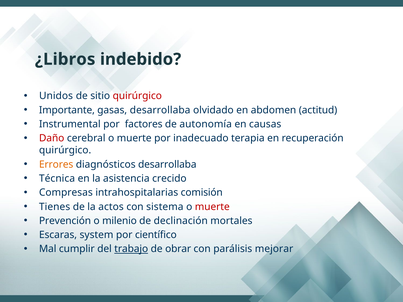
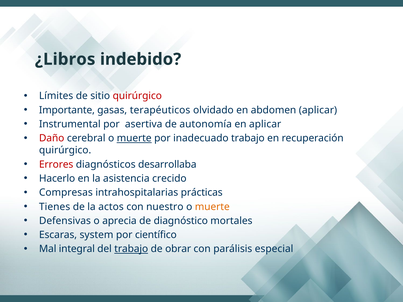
Unidos: Unidos -> Límites (56, 96)
gasas desarrollaba: desarrollaba -> terapéuticos (160, 110)
abdomen actitud: actitud -> aplicar (318, 110)
factores: factores -> asertiva (144, 124)
en causas: causas -> aplicar (265, 124)
muerte underline: none -> present (134, 138)
inadecuado terapia: terapia -> trabajo (248, 138)
Errores colour: orange -> red (56, 165)
Técnica: Técnica -> Hacerlo (57, 179)
comisión: comisión -> prácticas (202, 193)
sistema: sistema -> nuestro (165, 207)
muerte colour: red -> orange (212, 207)
Prevención: Prevención -> Defensivas (65, 221)
milenio: milenio -> aprecia (119, 221)
declinación: declinación -> diagnóstico (181, 221)
cumplir: cumplir -> integral (77, 249)
mejorar: mejorar -> especial (274, 249)
